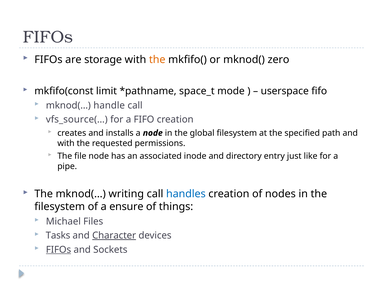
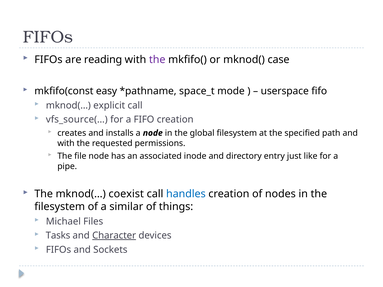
storage: storage -> reading (103, 60)
the colour: orange -> purple (157, 60)
zero: zero -> case (279, 60)
limit: limit -> easy (107, 91)
handle: handle -> explicit (109, 106)
writing: writing -> coexist (126, 194)
ensure: ensure -> similar (126, 207)
FIFOs underline: present -> none (58, 250)
